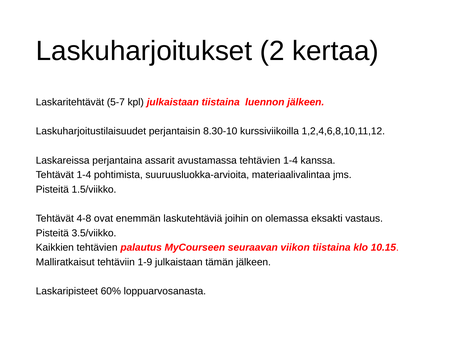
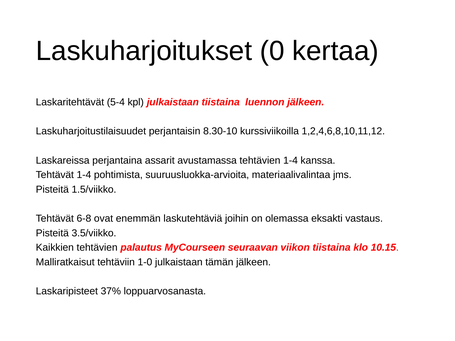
2: 2 -> 0 (272, 51)
5-7: 5-7 -> 5-4 (116, 102)
4-8: 4-8 -> 6-8 (84, 219)
1-9: 1-9 -> 1-0 (145, 262)
60%: 60% -> 37% (111, 291)
